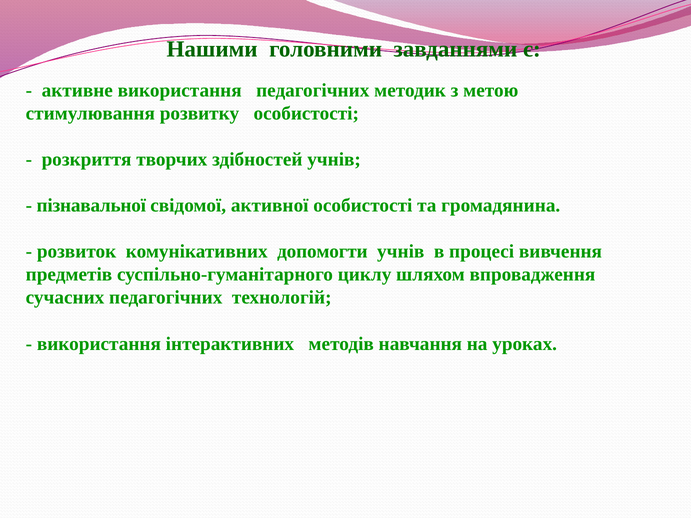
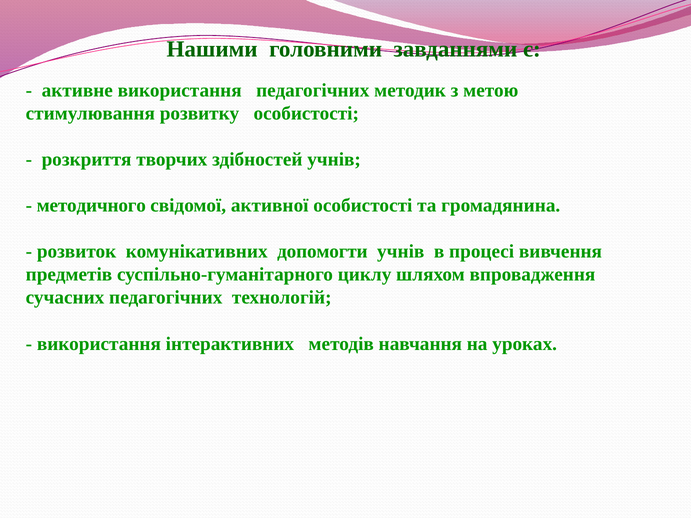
пізнавальної: пізнавальної -> методичного (91, 206)
